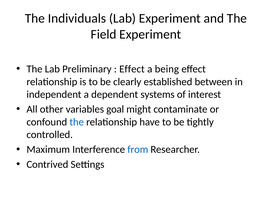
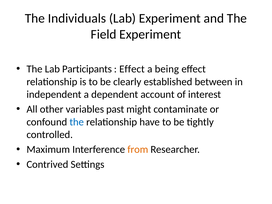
Preliminary: Preliminary -> Participants (87, 69)
systems: systems -> account (158, 94)
goal: goal -> past (115, 109)
from colour: blue -> orange (138, 149)
